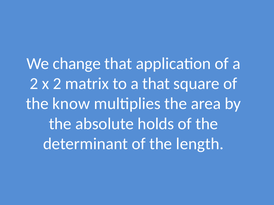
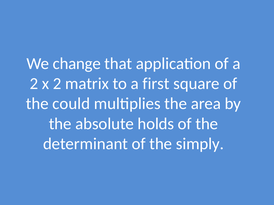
a that: that -> first (156, 84)
know: know -> could (71, 104)
length: length -> simply (200, 144)
